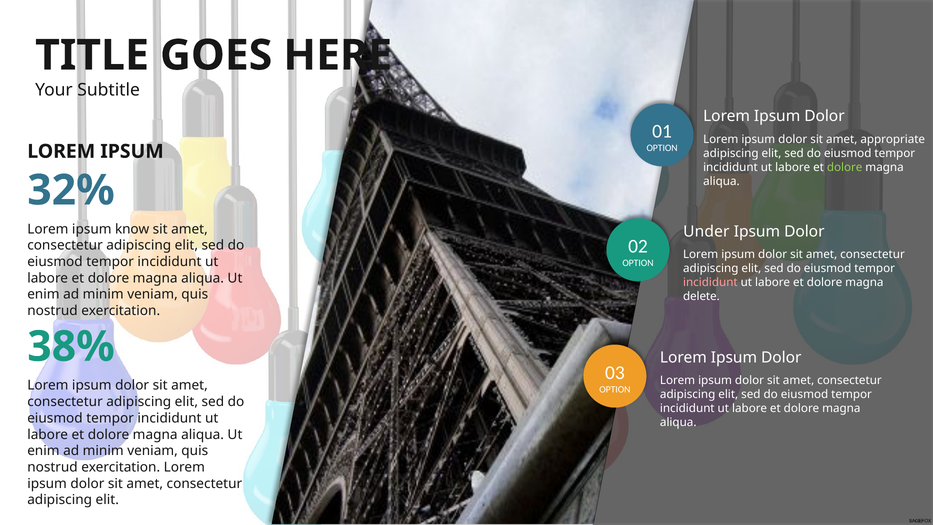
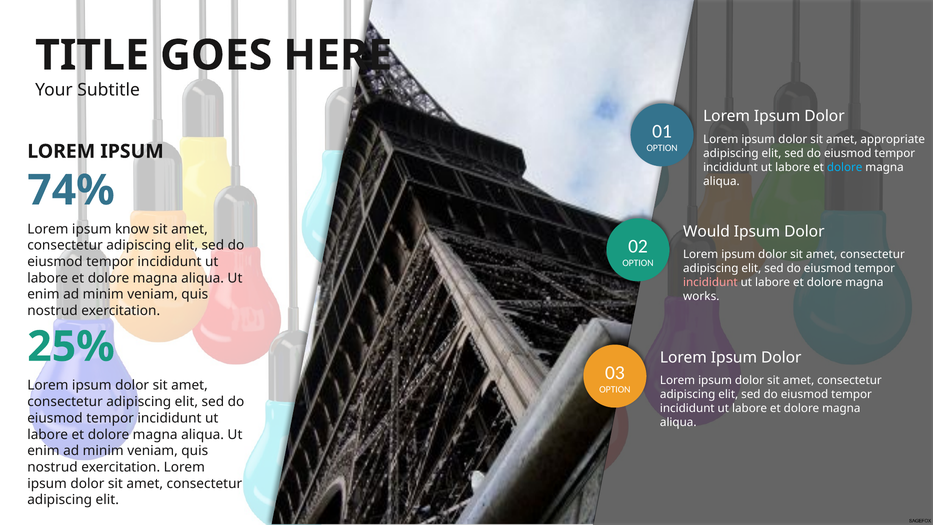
dolore colour: light green -> light blue (845, 167)
32%: 32% -> 74% (71, 190)
Under: Under -> Would (706, 231)
delete: delete -> works (701, 296)
38%: 38% -> 25% (71, 347)
